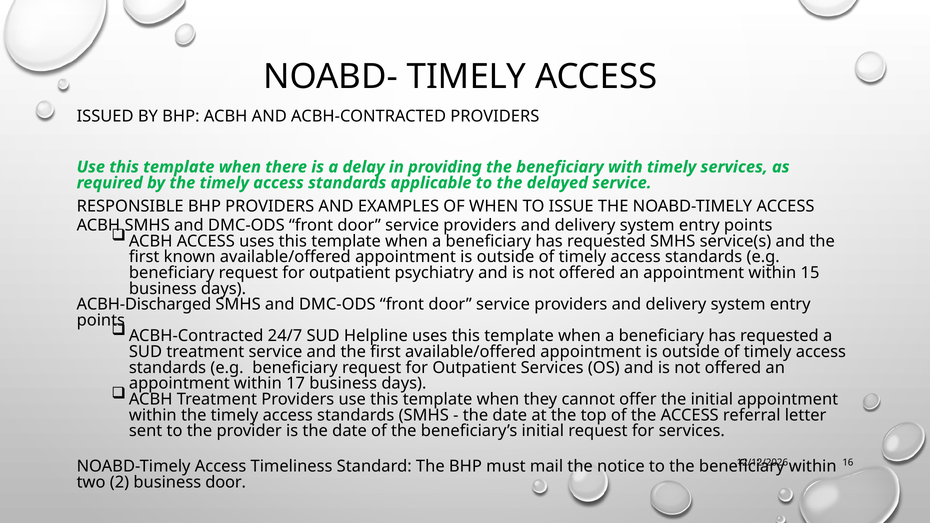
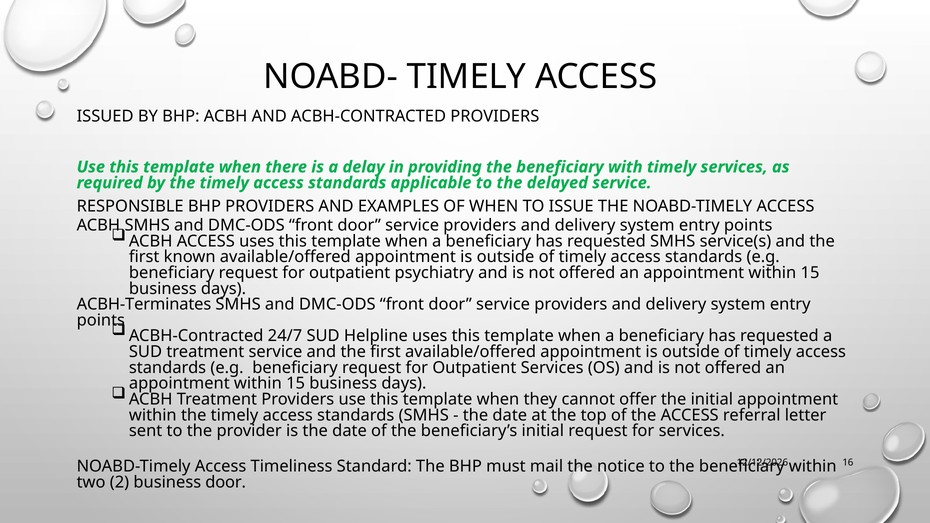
ACBH-Discharged: ACBH-Discharged -> ACBH-Terminates (144, 304)
17: 17 -> 15 (296, 384)
